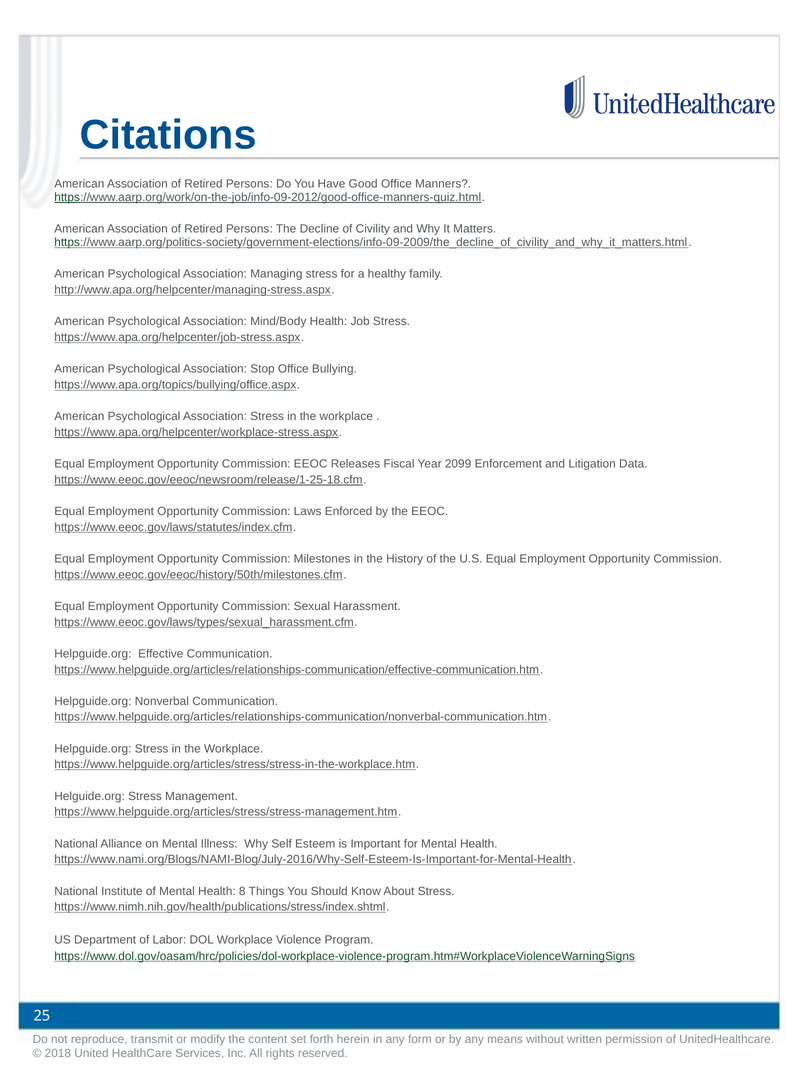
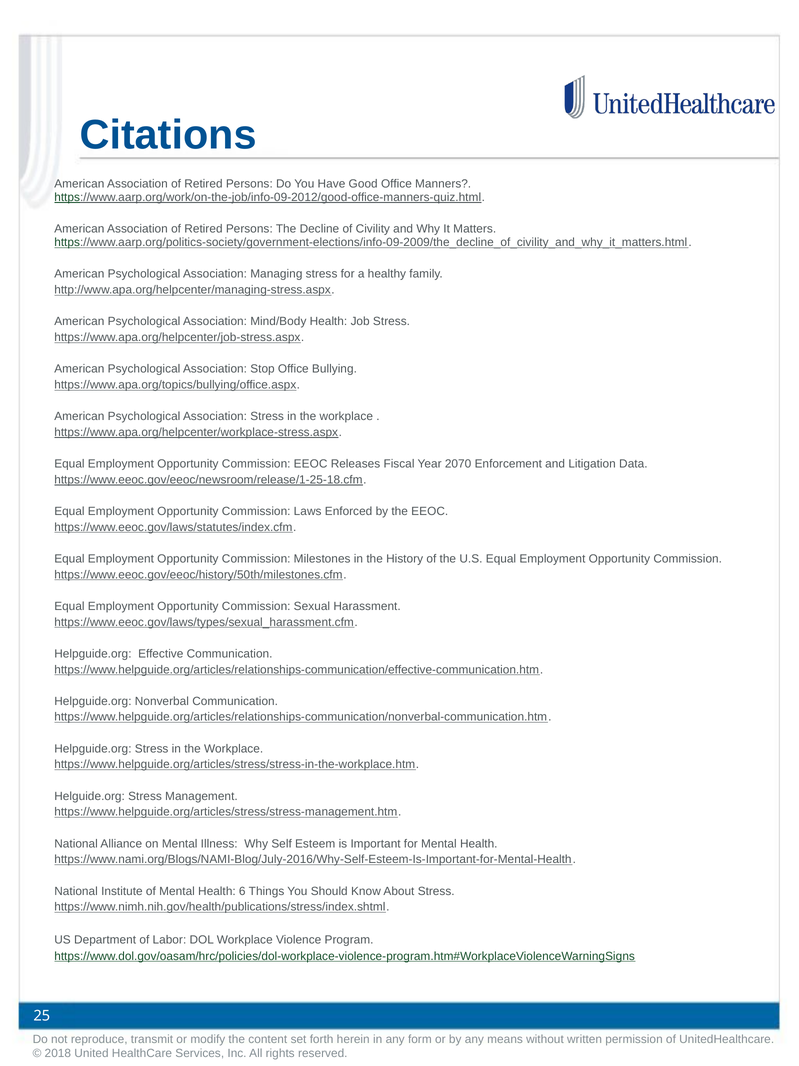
2099: 2099 -> 2070 (458, 464)
8: 8 -> 6 (242, 891)
